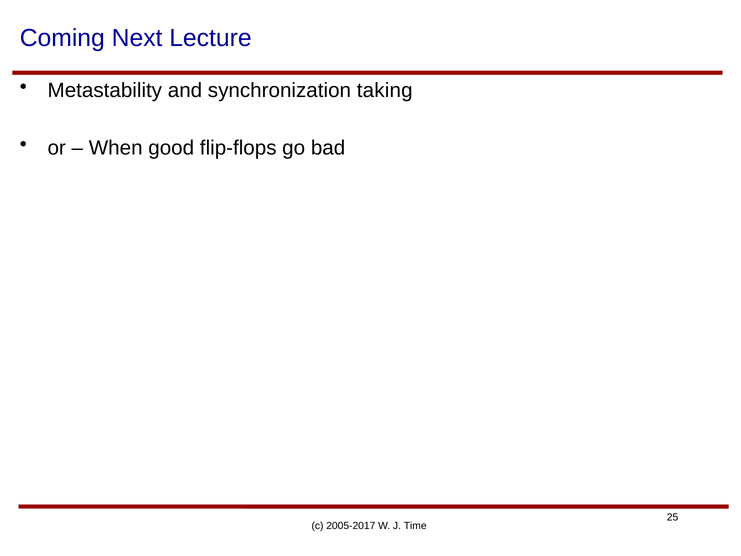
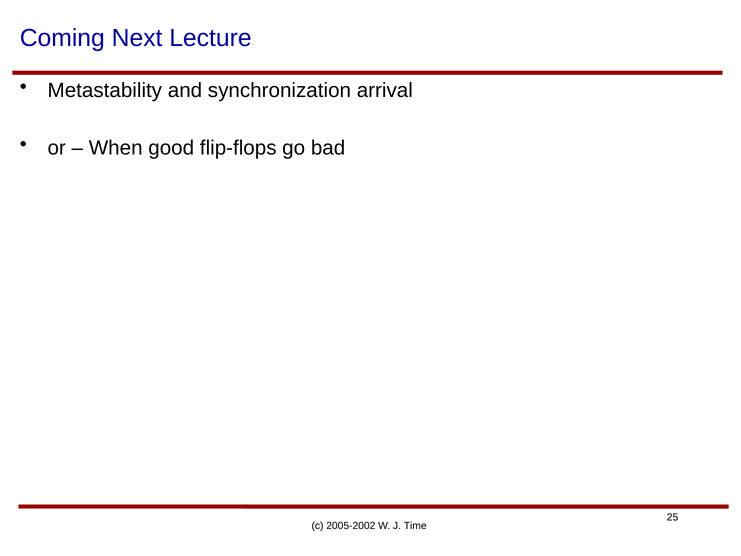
taking: taking -> arrival (385, 90)
2005-2017: 2005-2017 -> 2005-2002 (351, 526)
